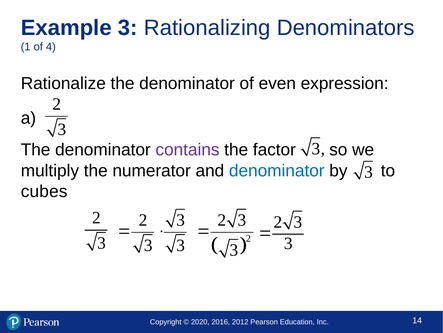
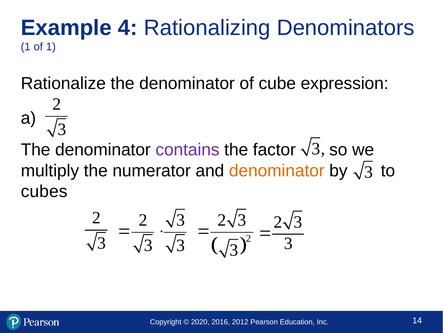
Example 3: 3 -> 4 (128, 28)
of 4: 4 -> 1 (51, 47)
even: even -> cube (277, 83)
denominator colour: blue -> orange (277, 170)
